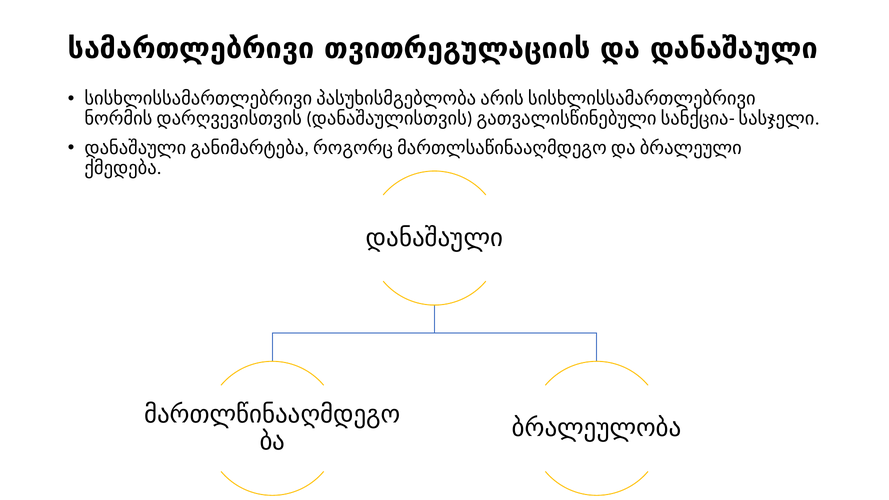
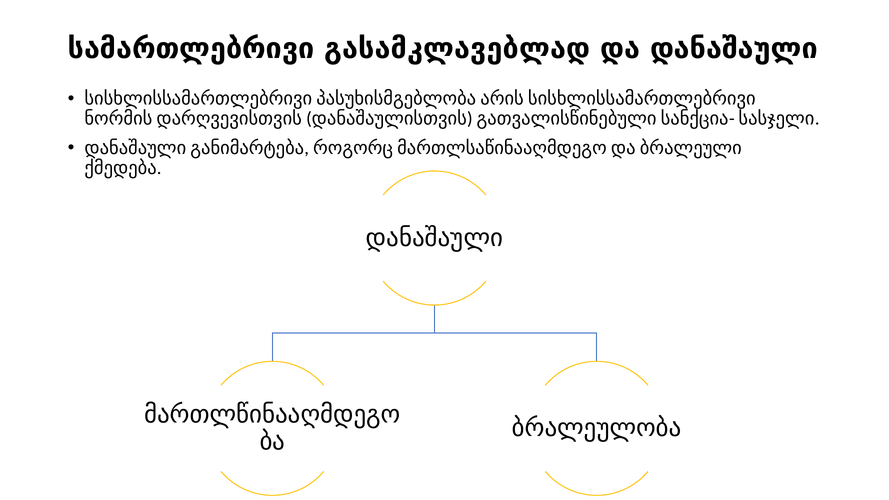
თვითრეგულაციის: თვითრეგულაციის -> გასამკლავებლად (457, 49)
